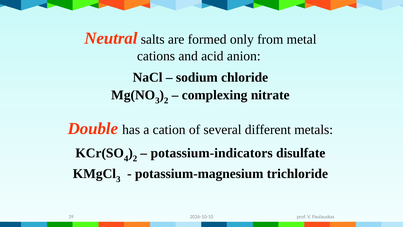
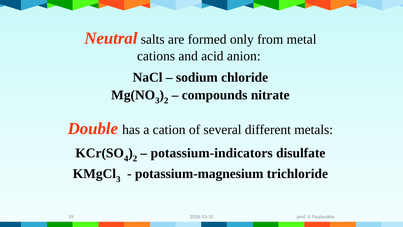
complexing: complexing -> compounds (215, 95)
